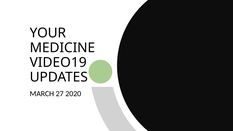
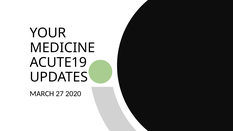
VIDEO19: VIDEO19 -> ACUTE19 (58, 62)
